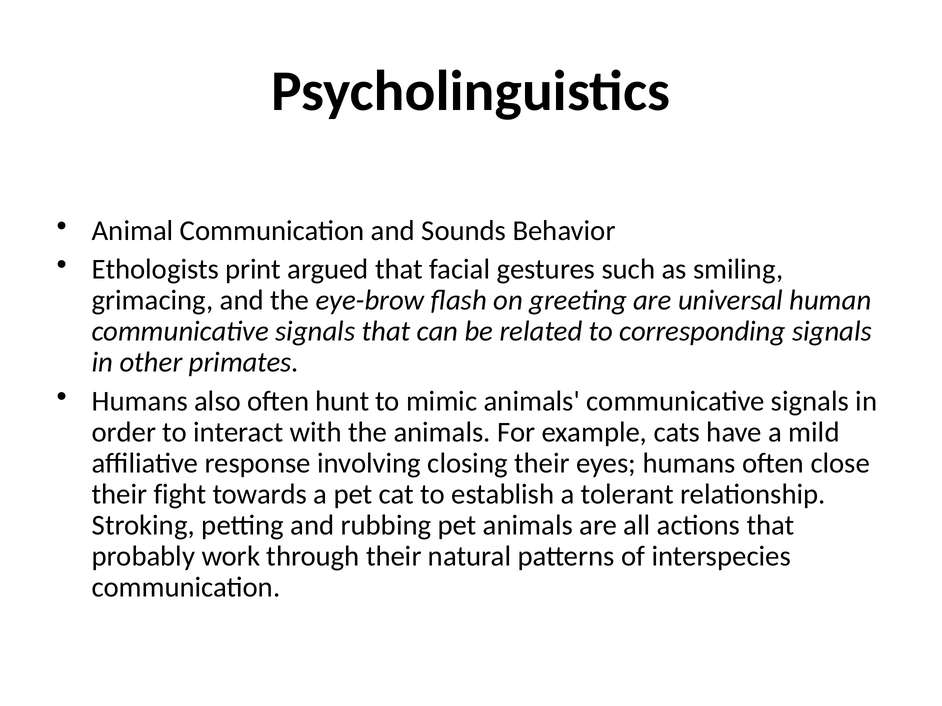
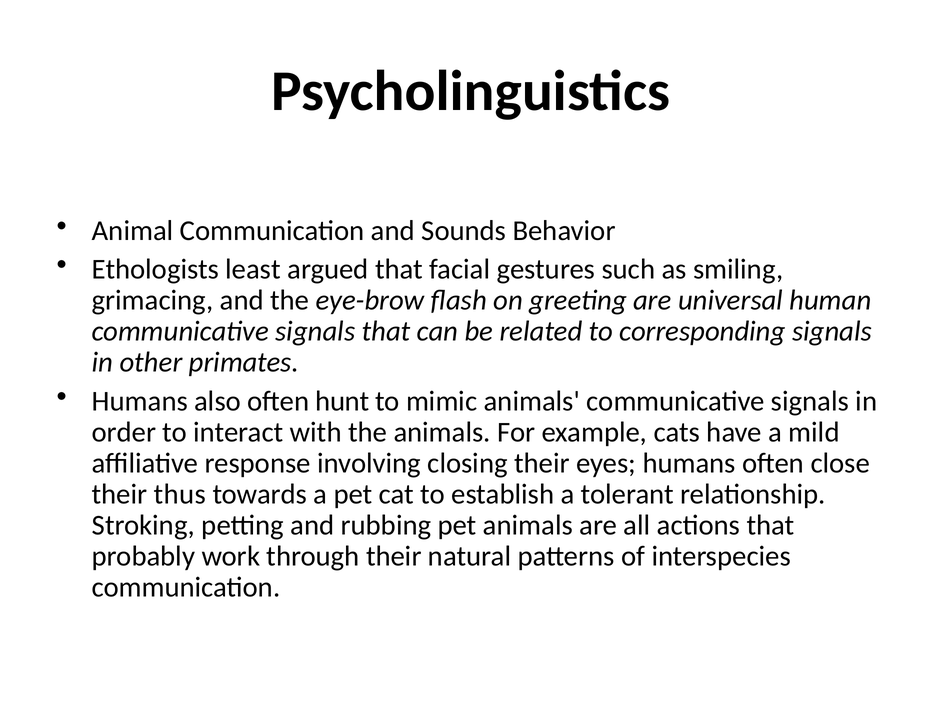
print: print -> least (253, 270)
fight: fight -> thus (180, 495)
